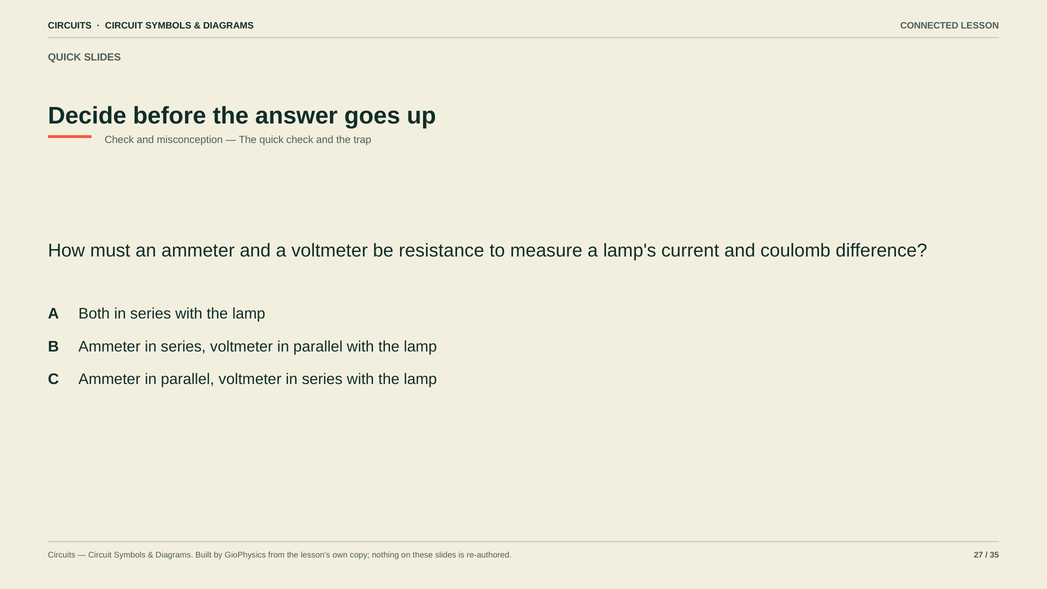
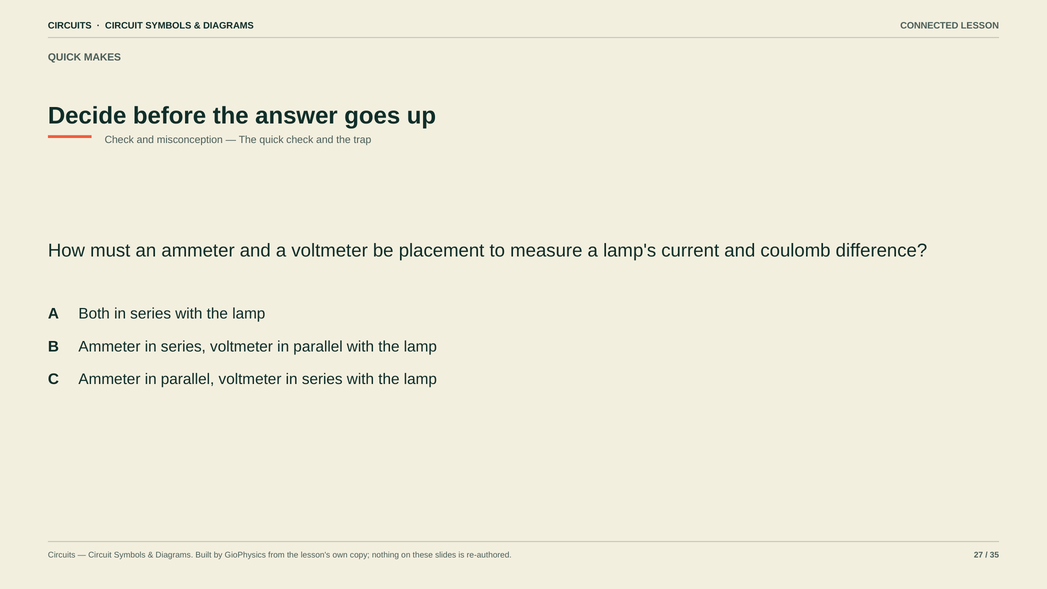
QUICK SLIDES: SLIDES -> MAKES (102, 57)
resistance: resistance -> placement (442, 250)
